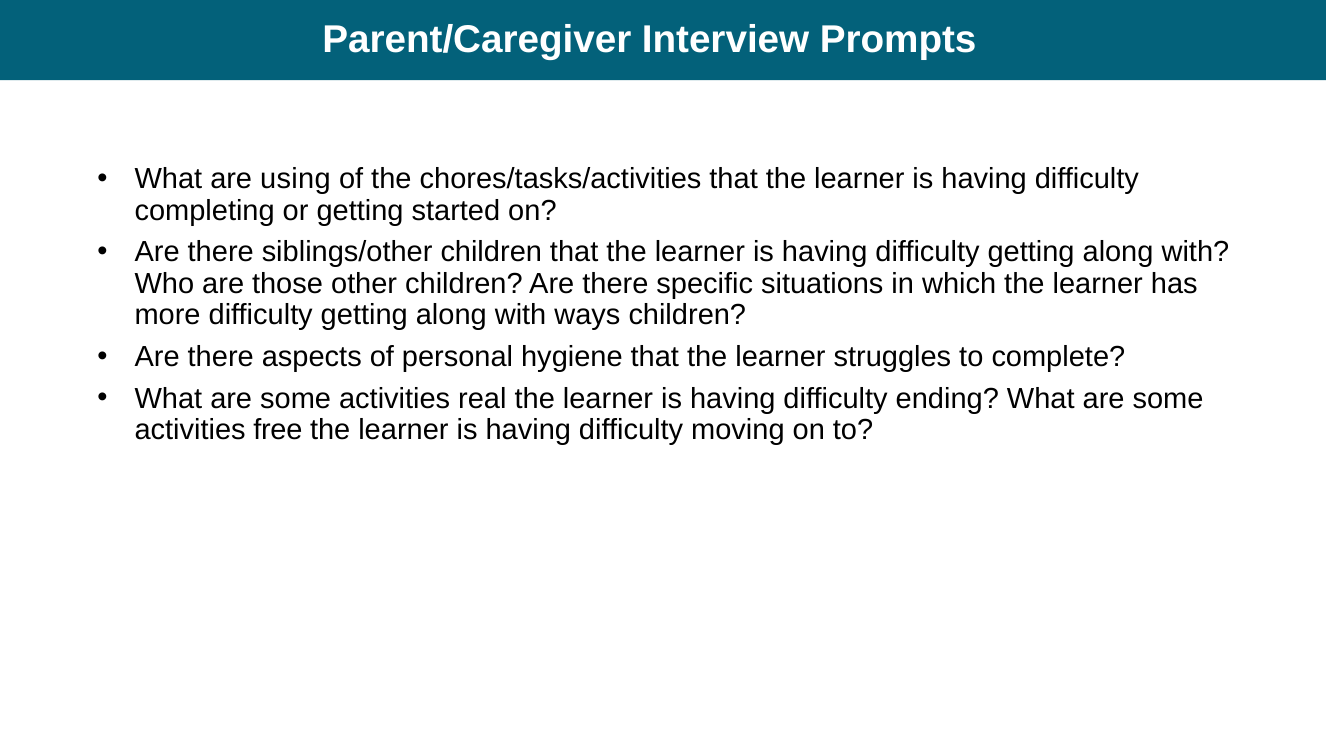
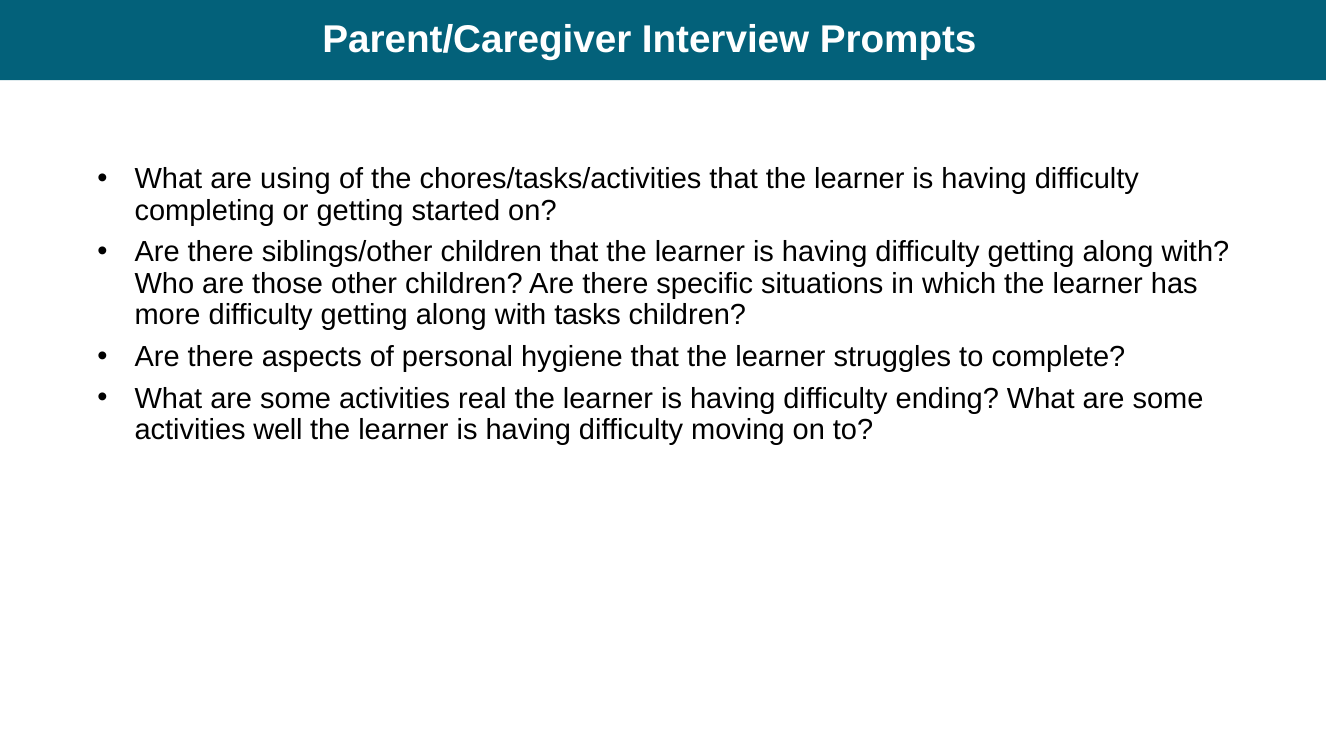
ways: ways -> tasks (588, 315)
free: free -> well (278, 430)
